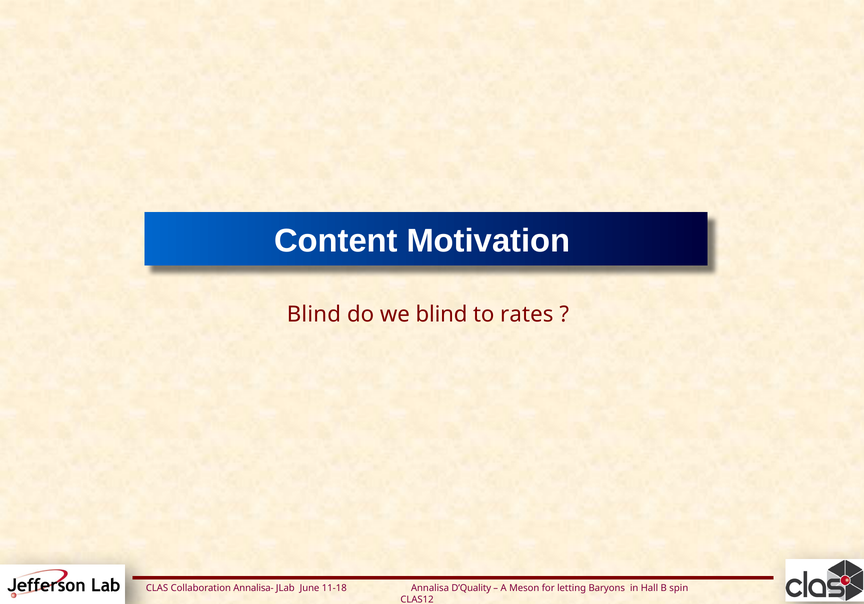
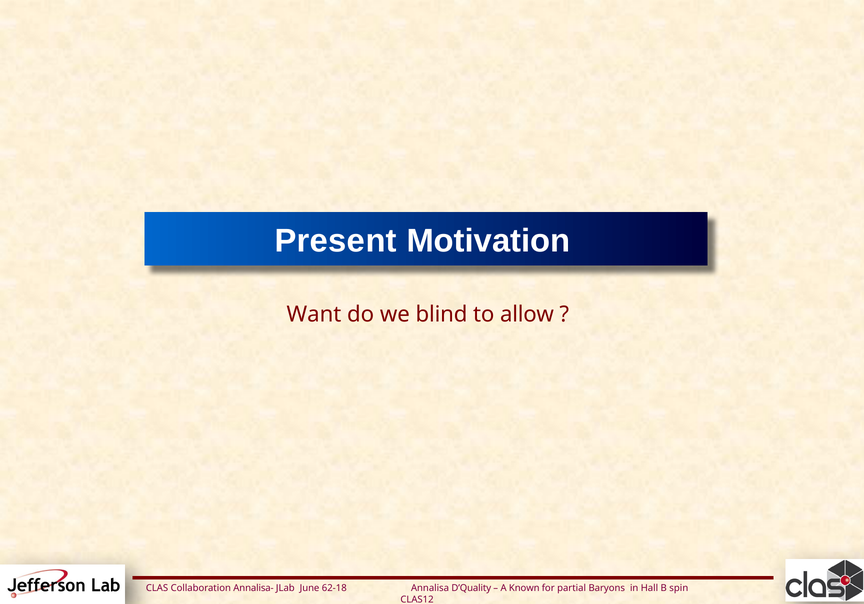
Content: Content -> Present (336, 241)
Blind: Blind -> Want (314, 314)
rates: rates -> allow (527, 314)
11-18: 11-18 -> 62-18 (334, 588)
Meson: Meson -> Known (524, 588)
letting: letting -> partial (572, 588)
